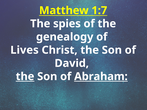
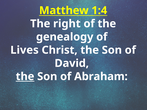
1:7: 1:7 -> 1:4 (99, 10)
spies: spies -> right (67, 24)
Abraham underline: present -> none (101, 77)
